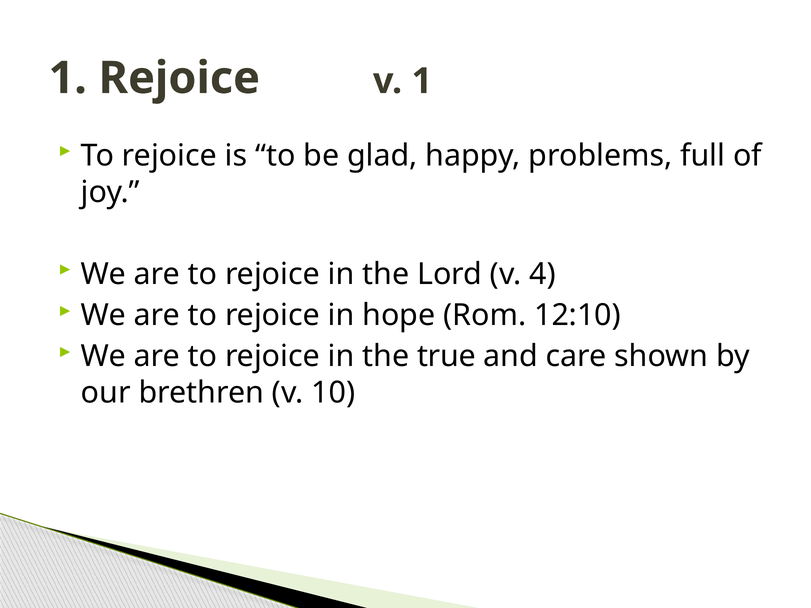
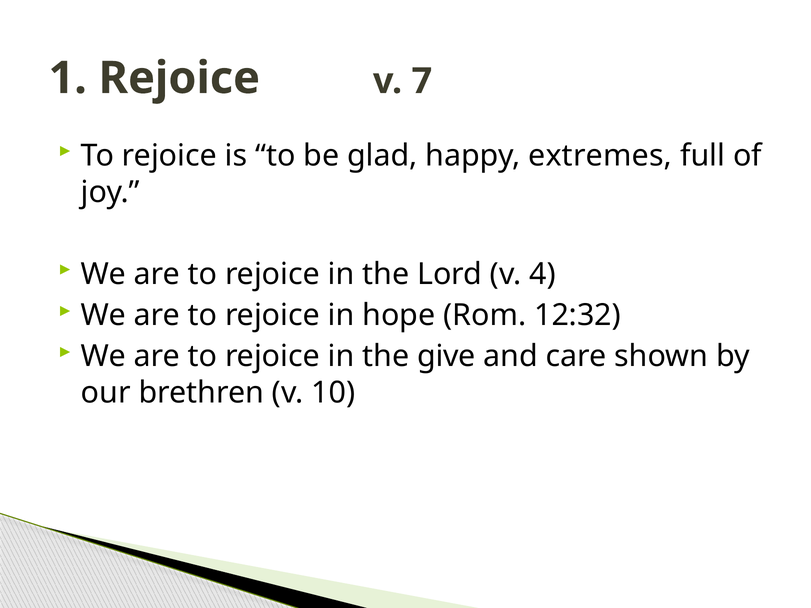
v 1: 1 -> 7 (422, 81)
problems: problems -> extremes (600, 156)
12:10: 12:10 -> 12:32 (578, 315)
true: true -> give (446, 356)
